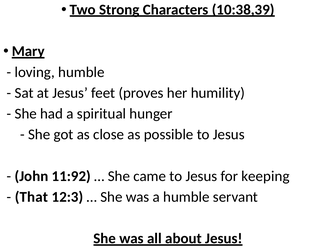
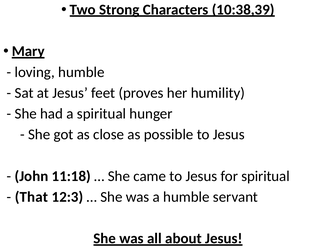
11:92: 11:92 -> 11:18 (71, 176)
for keeping: keeping -> spiritual (266, 176)
